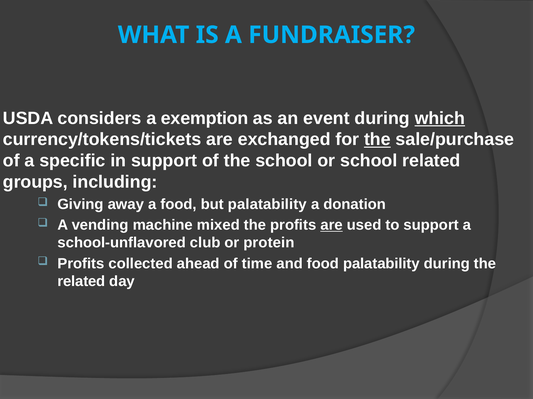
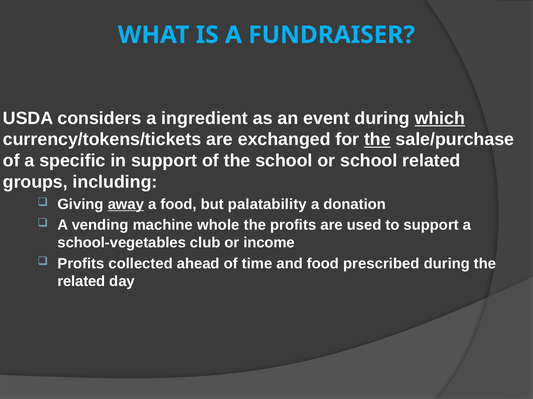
exemption: exemption -> ingredient (205, 118)
away underline: none -> present (126, 205)
mixed: mixed -> whole (218, 225)
are underline: present -> none (332, 225)
school-unflavored: school-unflavored -> school-vegetables (122, 243)
protein: protein -> income (269, 243)
food palatability: palatability -> prescribed (381, 264)
